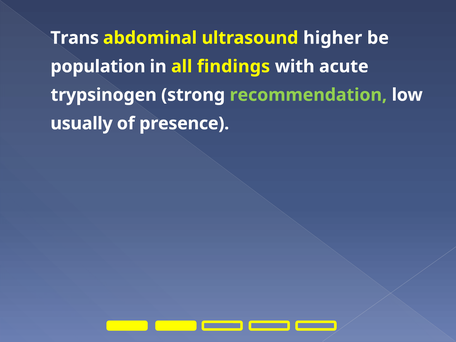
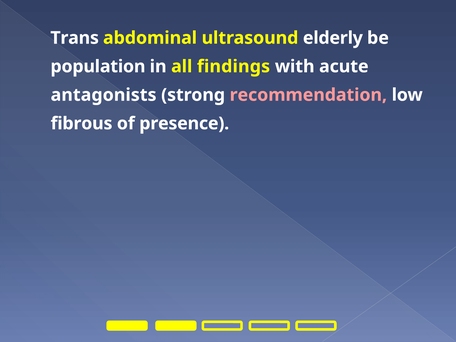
higher: higher -> elderly (333, 38)
trypsinogen: trypsinogen -> antagonists (104, 95)
recommendation colour: light green -> pink (308, 95)
usually: usually -> fibrous (82, 123)
